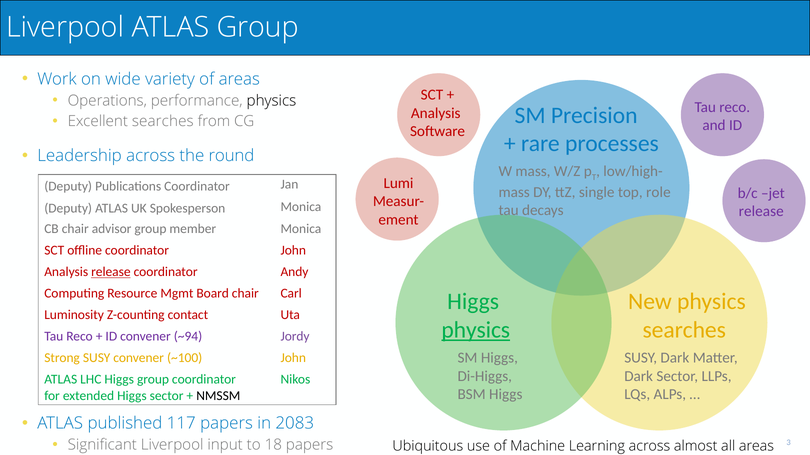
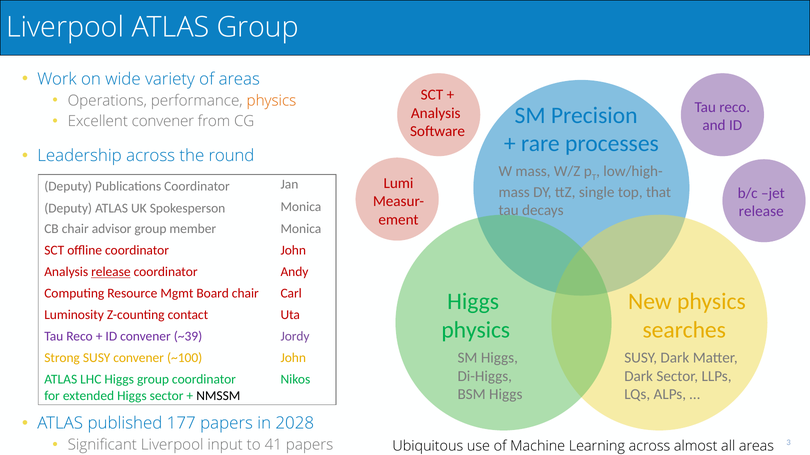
physics colour: black -> orange (271, 101)
Excellent searches: searches -> convener (163, 121)
role: role -> that (659, 192)
physics underline: present -> none (476, 330)
~94: ~94 -> ~39 (188, 337)
117: 117 -> 177 (181, 424)
2083: 2083 -> 2028 (295, 424)
18: 18 -> 41 (273, 445)
